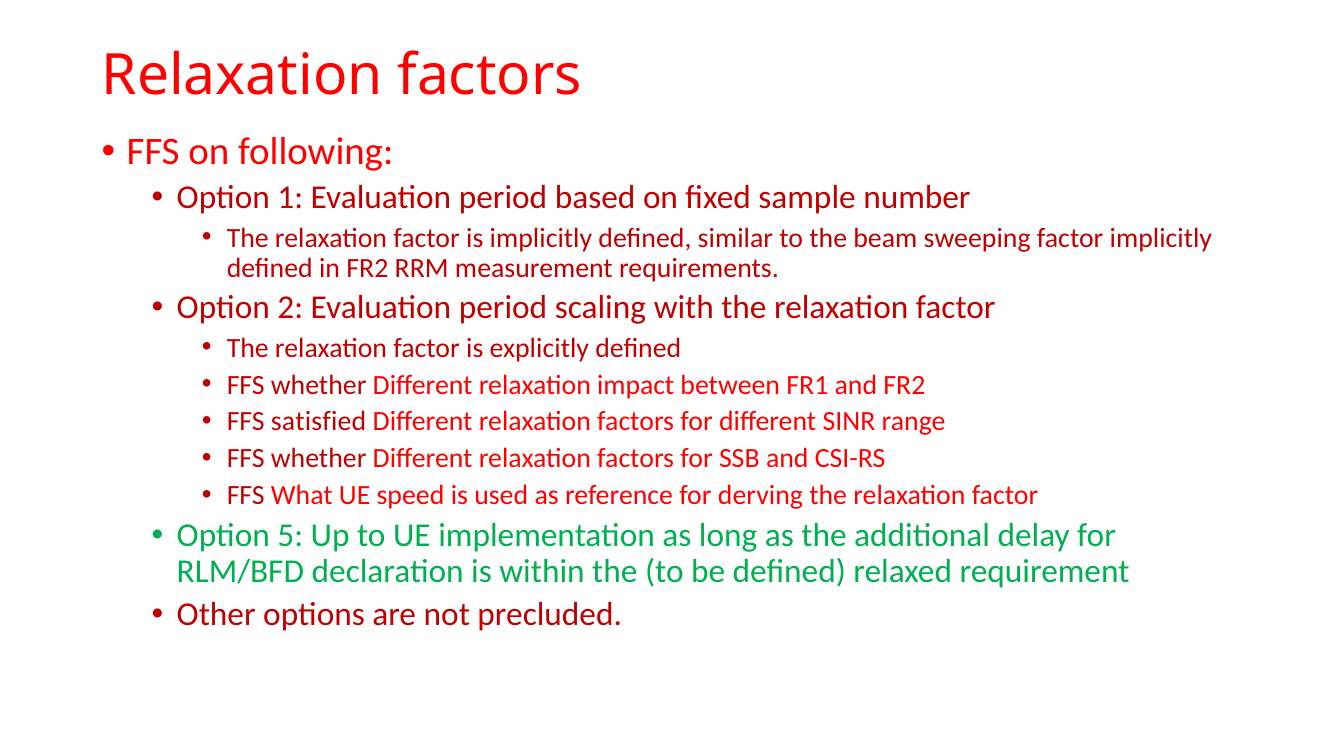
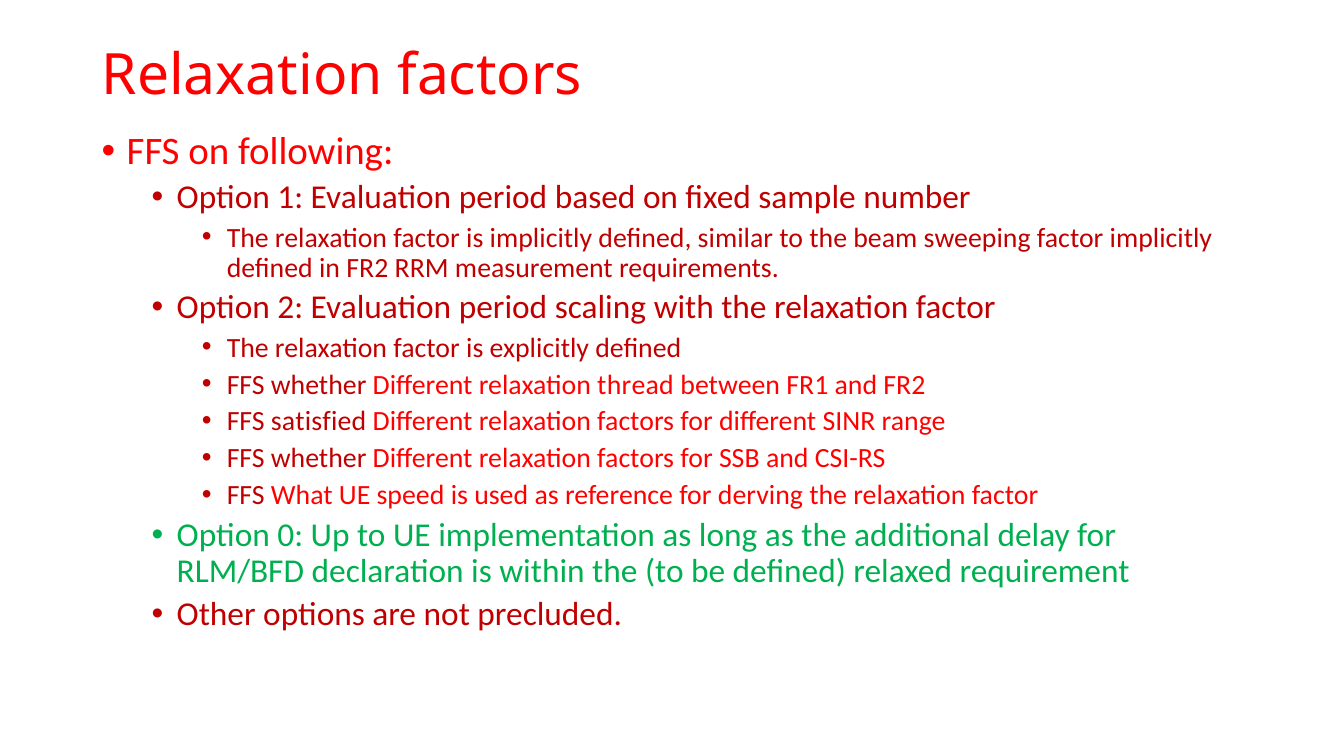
impact: impact -> thread (636, 385)
5: 5 -> 0 (290, 536)
